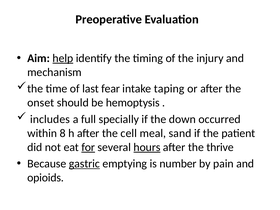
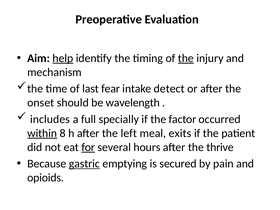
the underline: none -> present (186, 58)
taping: taping -> detect (169, 89)
hemoptysis: hemoptysis -> wavelength (133, 103)
down: down -> factor (182, 119)
within underline: none -> present (42, 133)
cell: cell -> left (129, 133)
sand: sand -> exits (180, 133)
hours underline: present -> none (147, 147)
number: number -> secured (178, 164)
